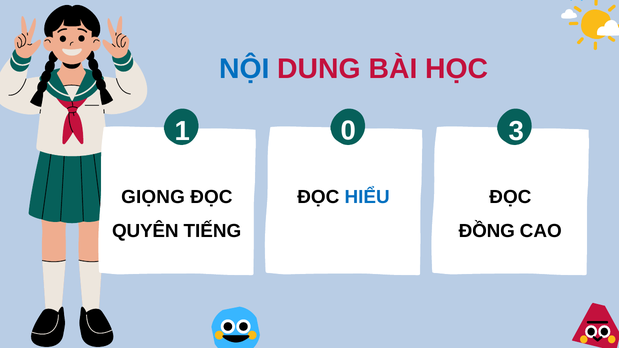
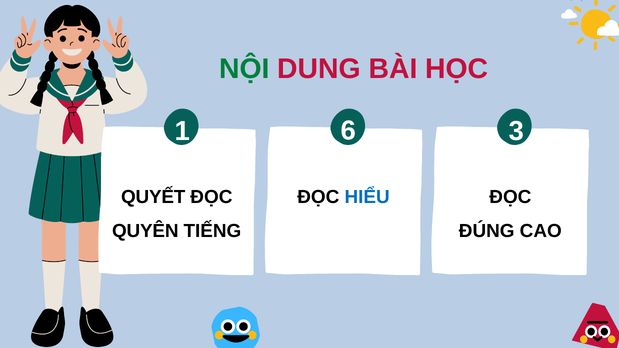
NỘI colour: blue -> green (244, 69)
0: 0 -> 6 (348, 131)
GIỌNG: GIỌNG -> QUYẾT (153, 197)
ĐỒNG: ĐỒNG -> ĐÚNG (487, 231)
